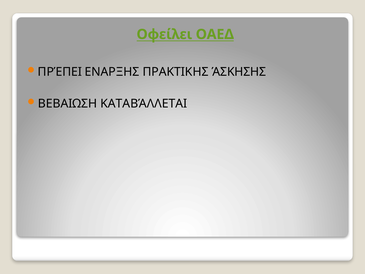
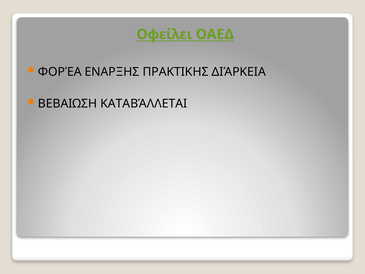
ΠΡΈΠΕΙ: ΠΡΈΠΕΙ -> ΦΟΡΈΑ (60, 72)
ΆΣΚΗΣΗΣ: ΆΣΚΗΣΗΣ -> ΔΙΆΡΚΕΙΑ (239, 72)
